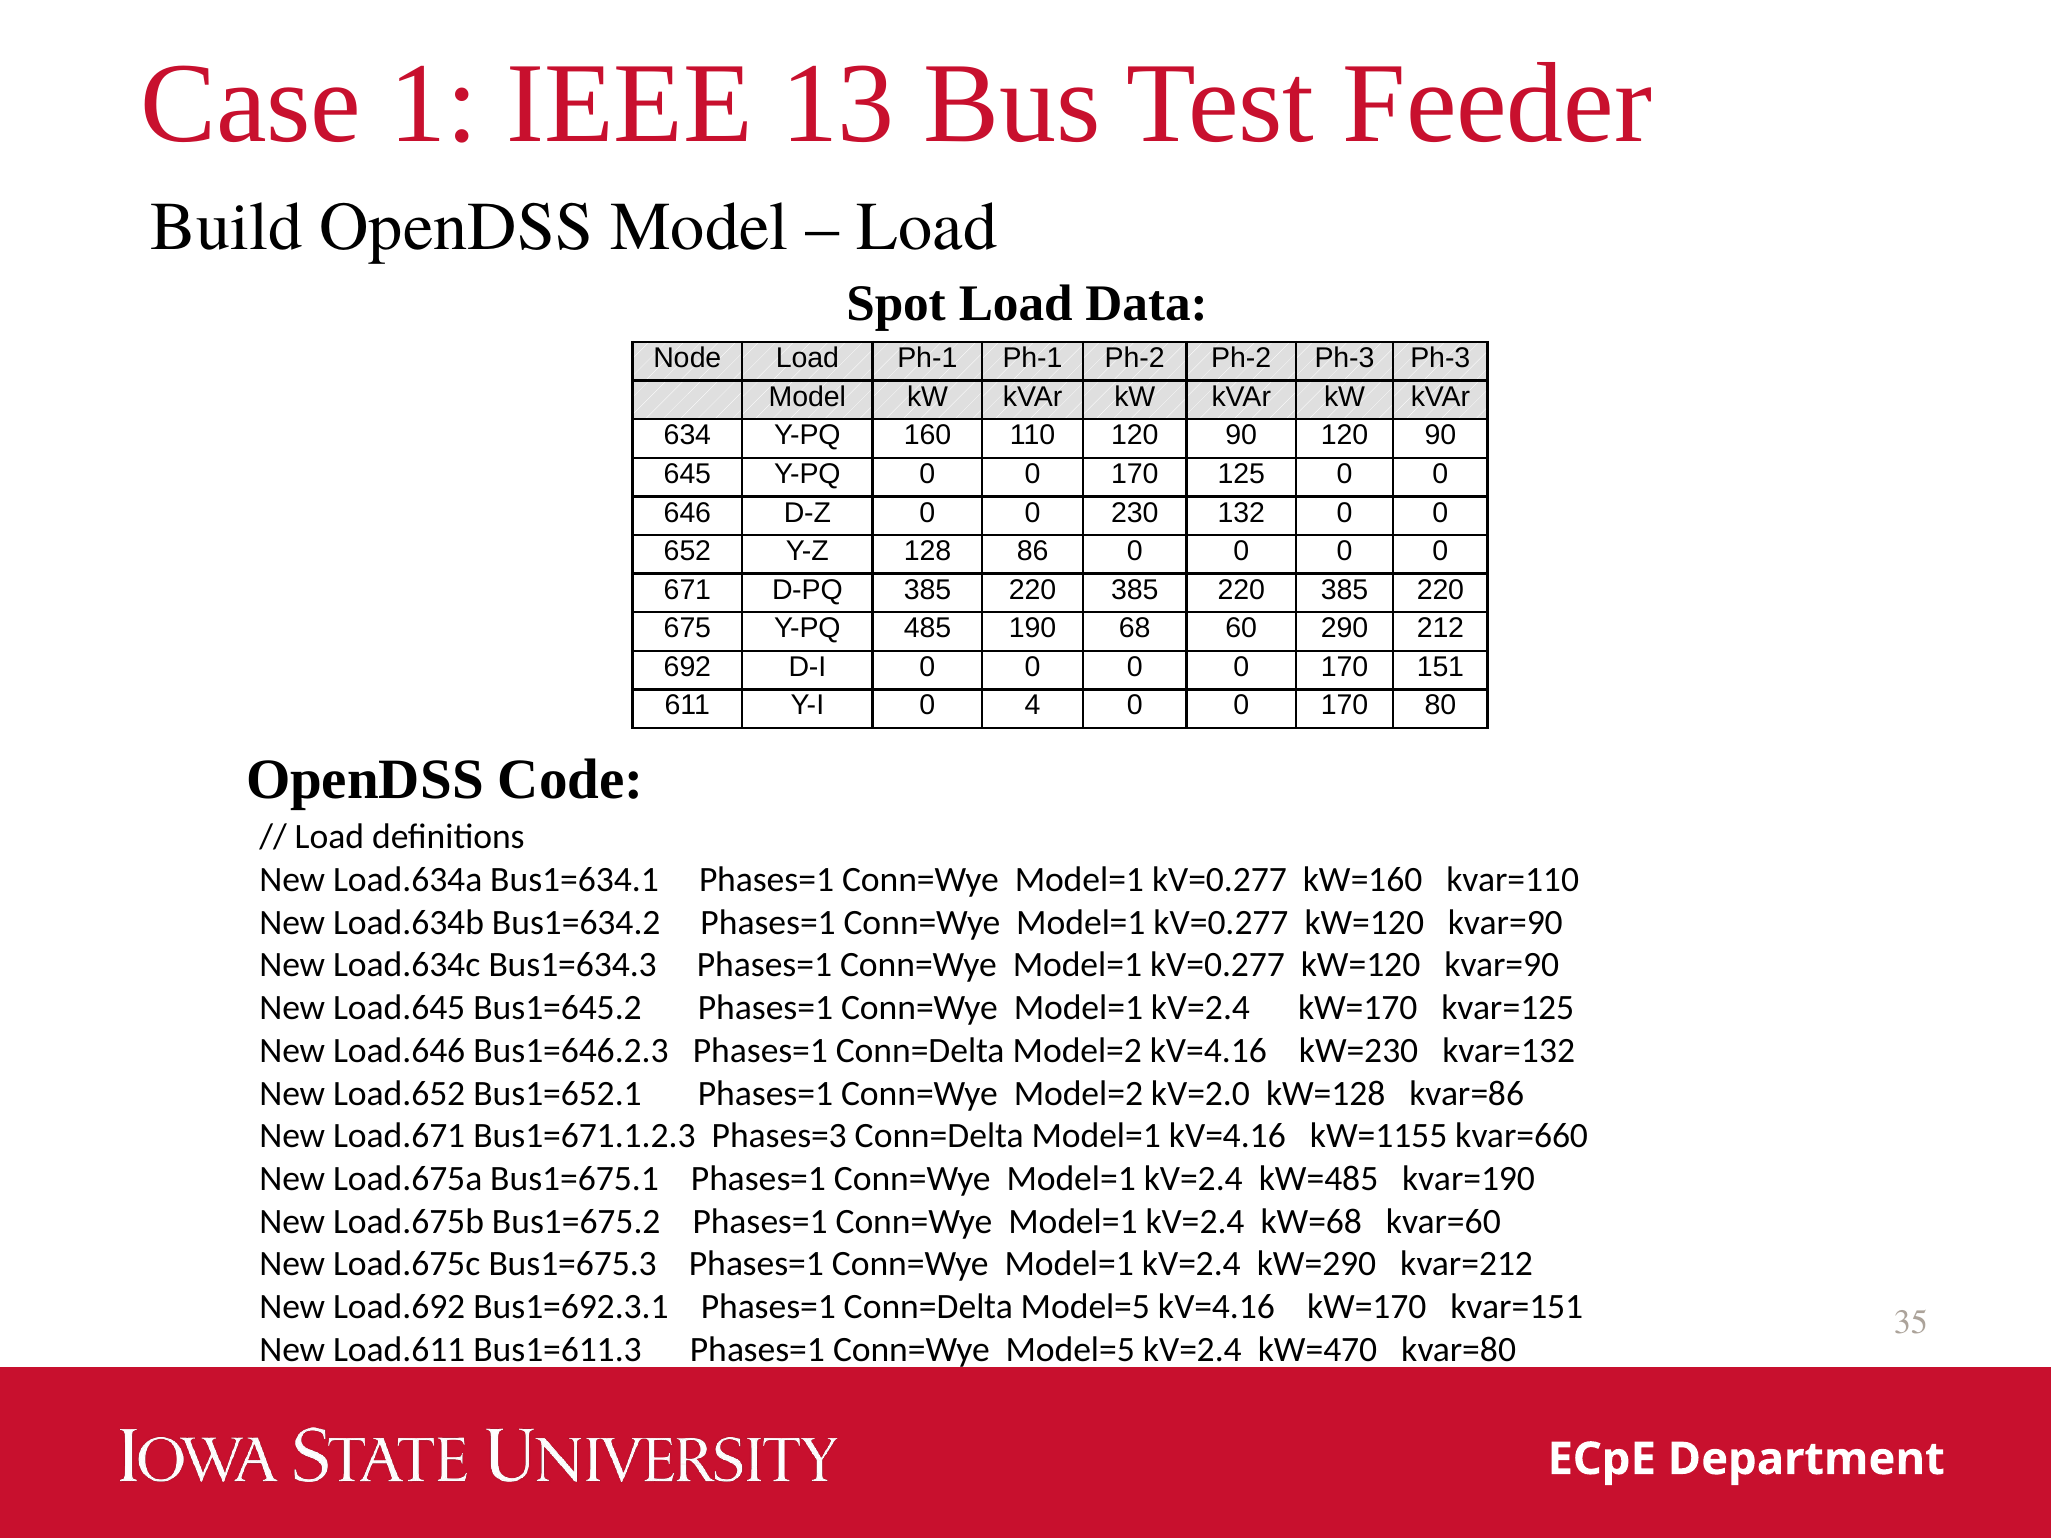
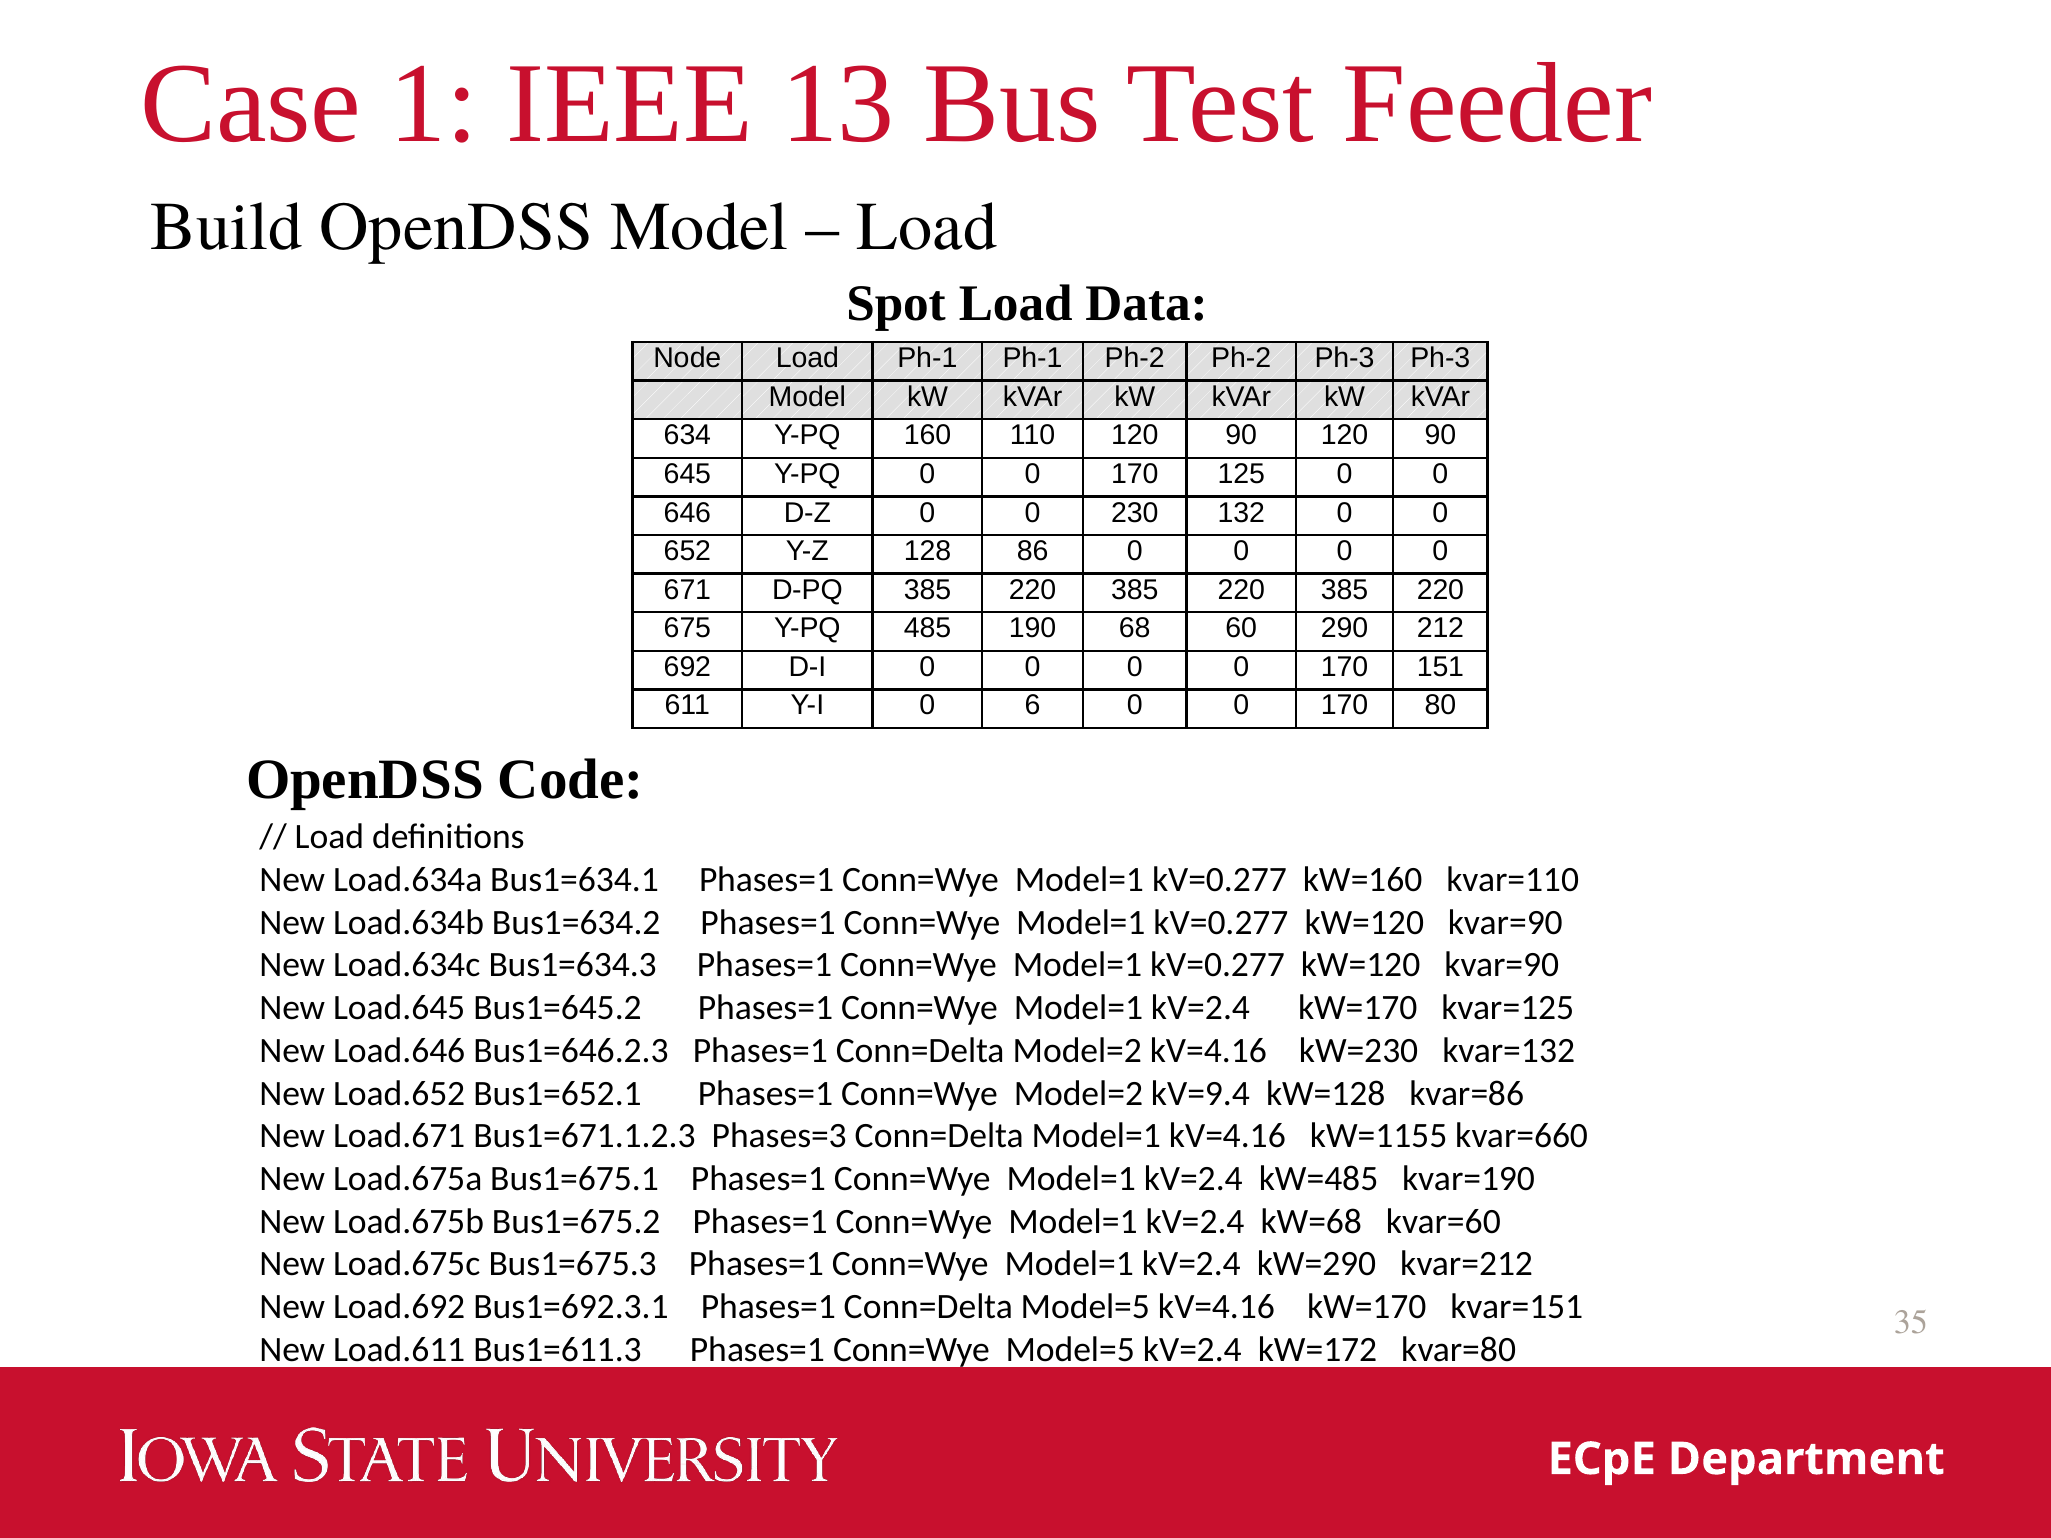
4: 4 -> 6 (1033, 706)
kV=2.0: kV=2.0 -> kV=9.4 (1200, 1094)
kW=470: kW=470 -> kW=172 (1318, 1350)
